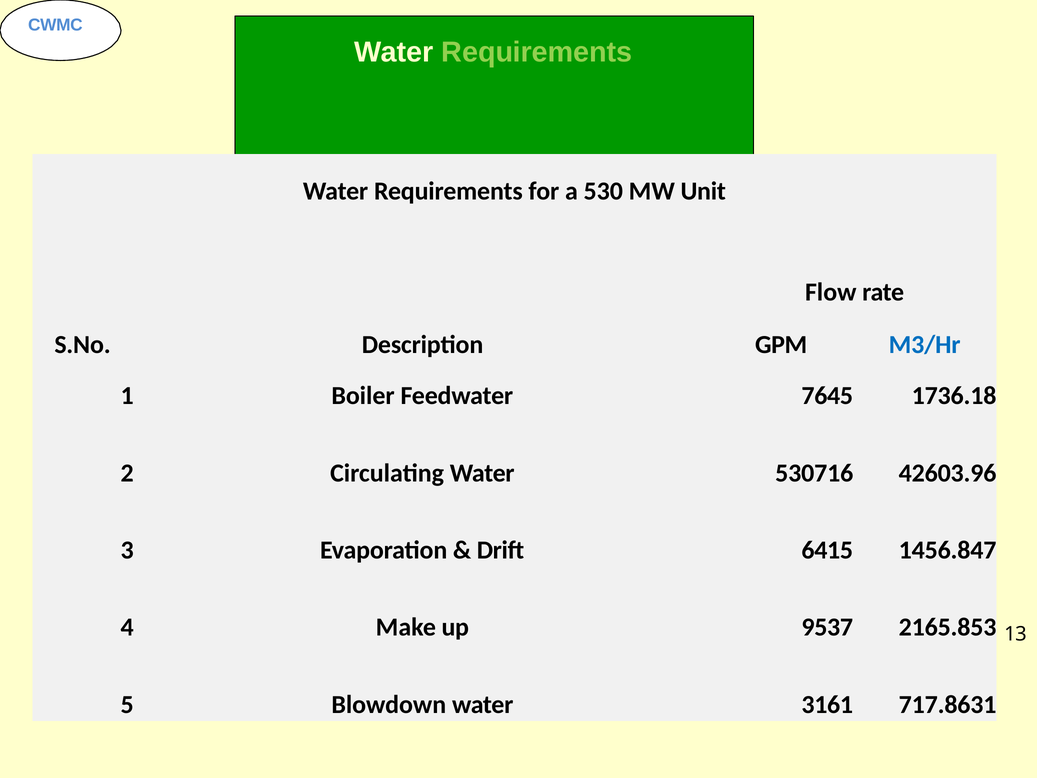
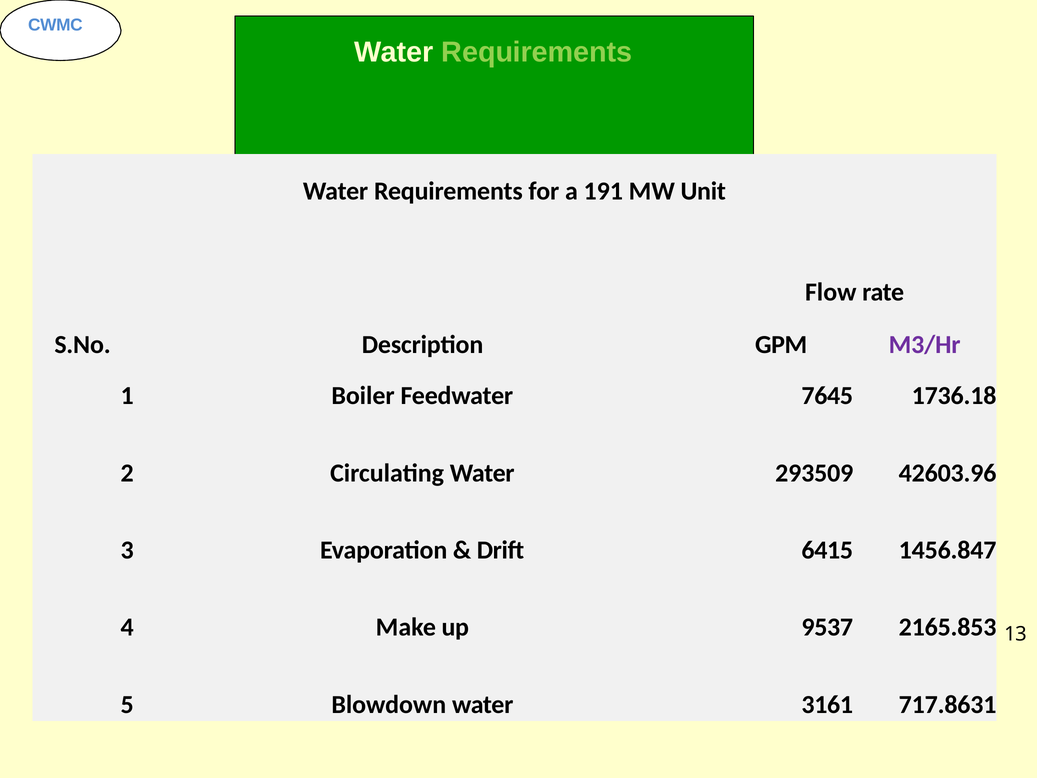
530: 530 -> 191 (603, 191)
M3/Hr colour: blue -> purple (925, 345)
530716: 530716 -> 293509 (814, 473)
